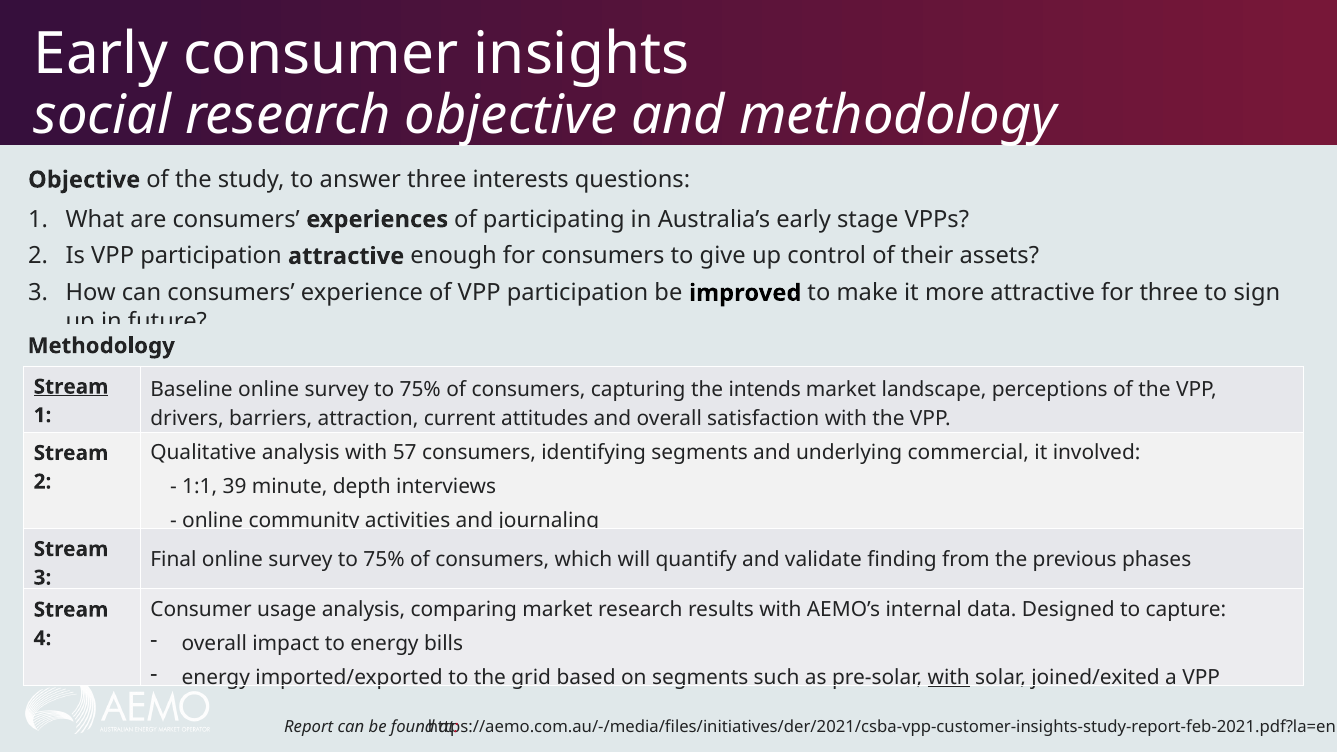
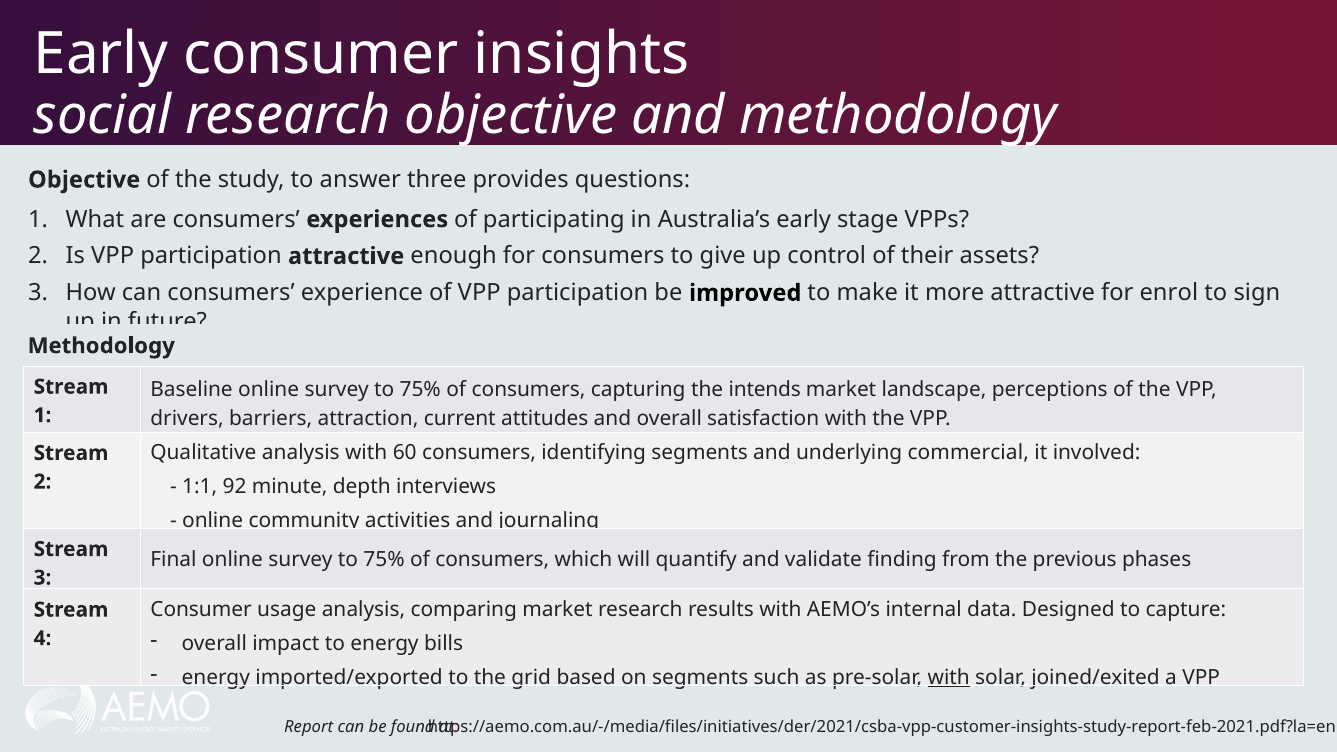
interests: interests -> provides (521, 180)
for three: three -> enrol (1169, 293)
Stream underline: present -> none (71, 387)
57: 57 -> 60 (405, 453)
39: 39 -> 92 (235, 487)
